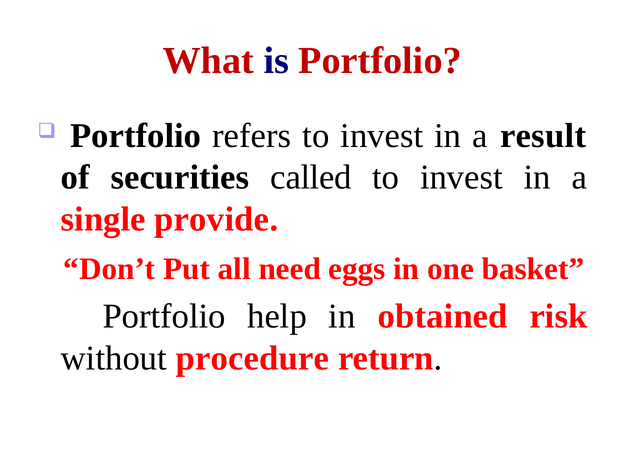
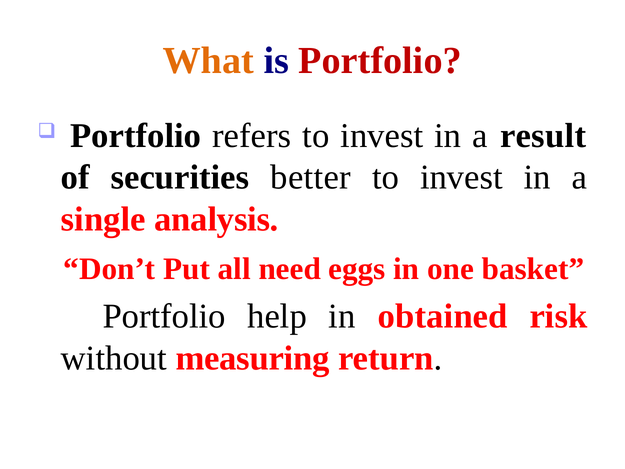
What colour: red -> orange (208, 61)
called: called -> better (311, 177)
provide: provide -> analysis (216, 219)
procedure: procedure -> measuring (253, 358)
